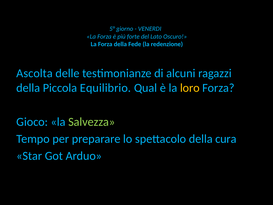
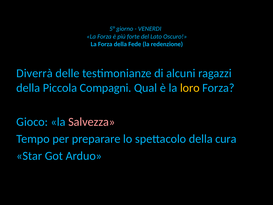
Ascolta: Ascolta -> Diverrà (35, 73)
Equilibrio: Equilibrio -> Compagni (106, 88)
Salvezza colour: light green -> pink (92, 122)
